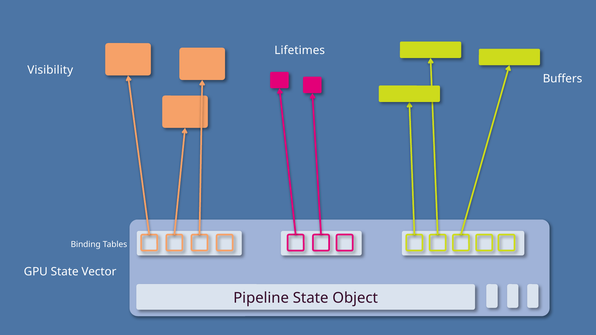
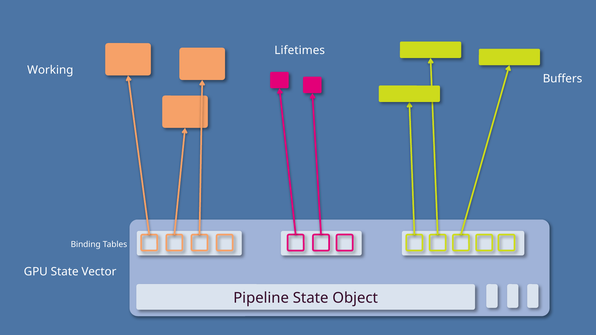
Visibility: Visibility -> Working (50, 70)
